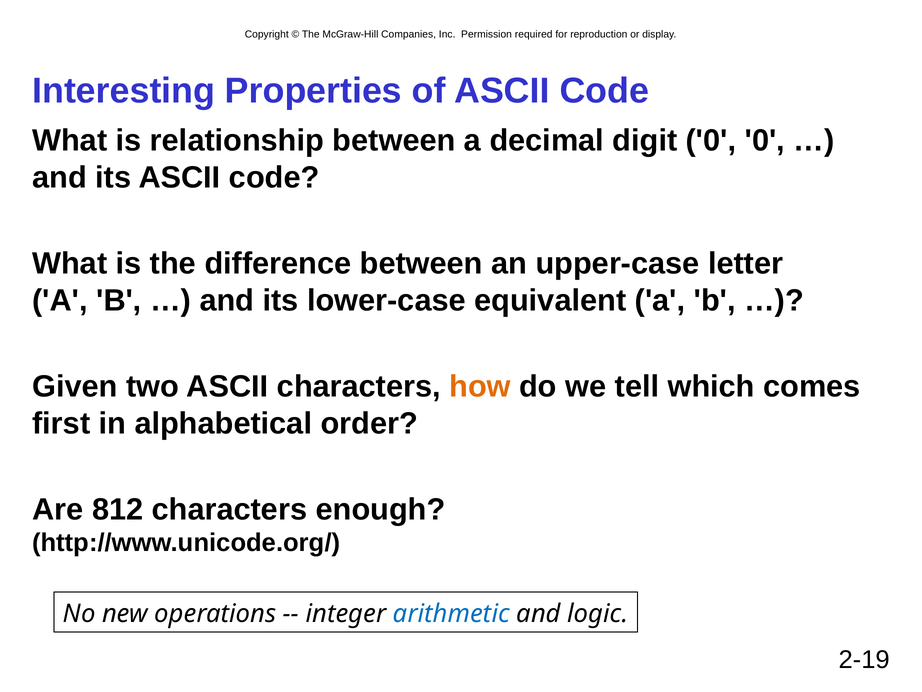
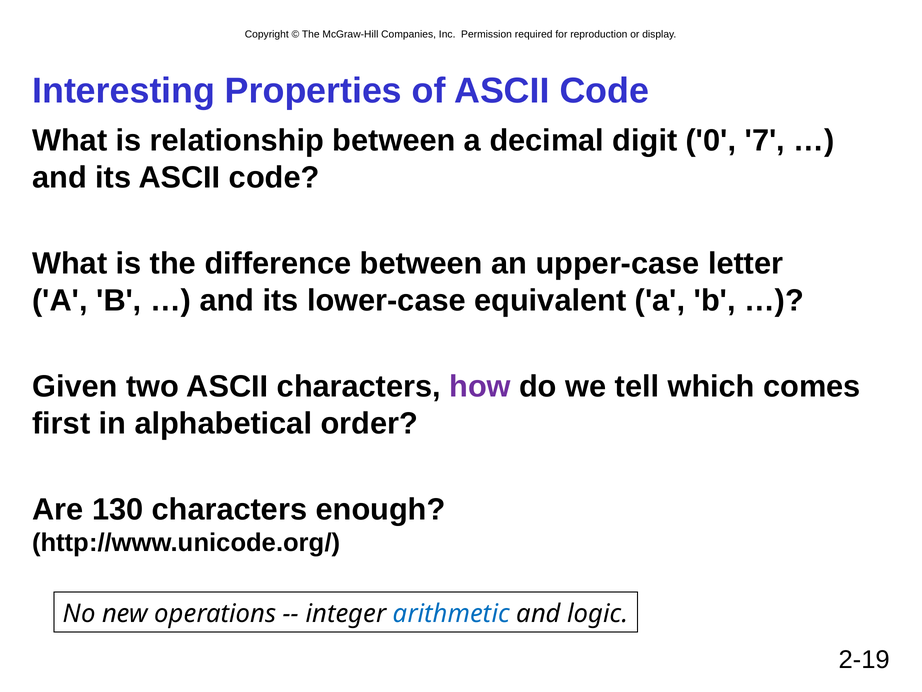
0 0: 0 -> 7 (765, 140)
how colour: orange -> purple (480, 386)
812: 812 -> 130 (118, 509)
